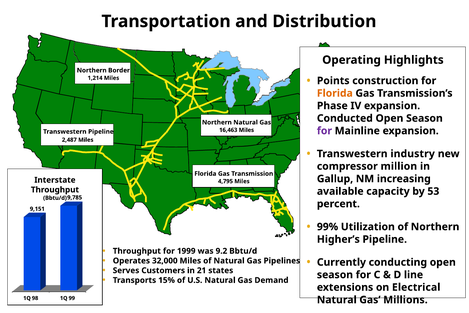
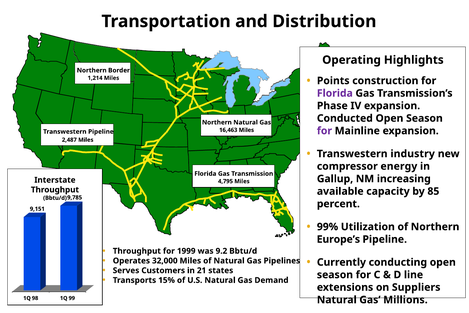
Florida colour: orange -> purple (335, 93)
million: million -> energy (399, 166)
53: 53 -> 85 (433, 191)
Higher’s: Higher’s -> Europe’s (338, 239)
Electrical: Electrical -> Suppliers (416, 287)
